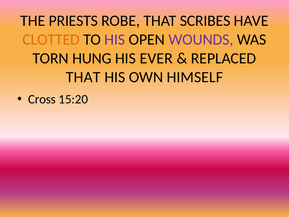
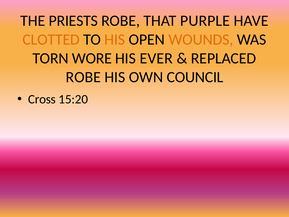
SCRIBES: SCRIBES -> PURPLE (205, 21)
HIS colour: purple -> orange (115, 39)
WOUNDS colour: purple -> orange (201, 39)
HUNG: HUNG -> WORE (92, 58)
THAT: THAT -> ROBE (83, 77)
HIMSELF: HIMSELF -> COUNCIL (195, 77)
